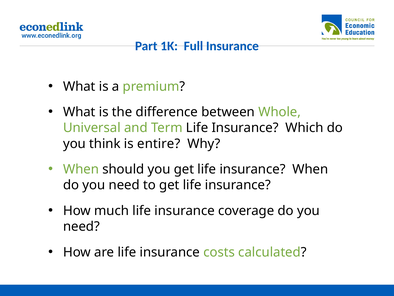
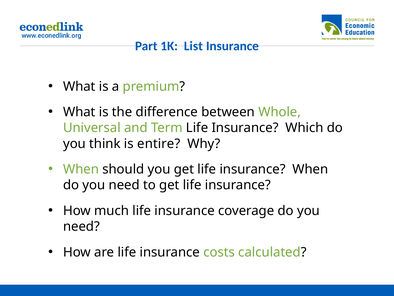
Full: Full -> List (193, 46)
